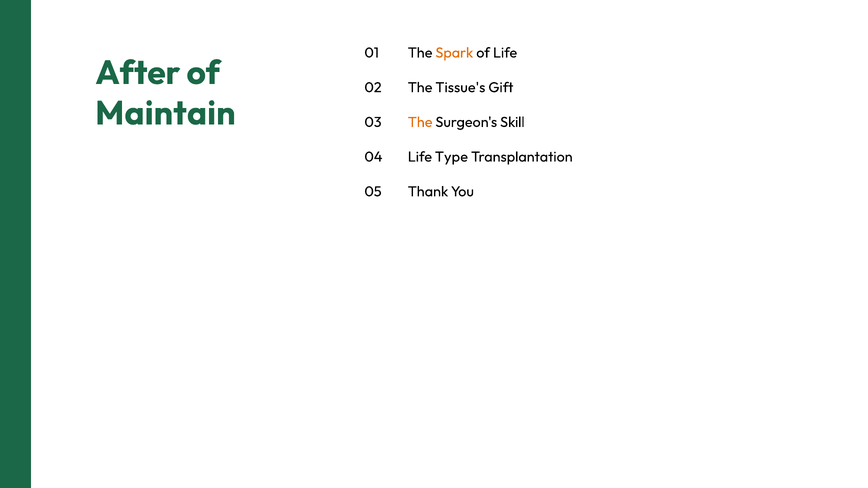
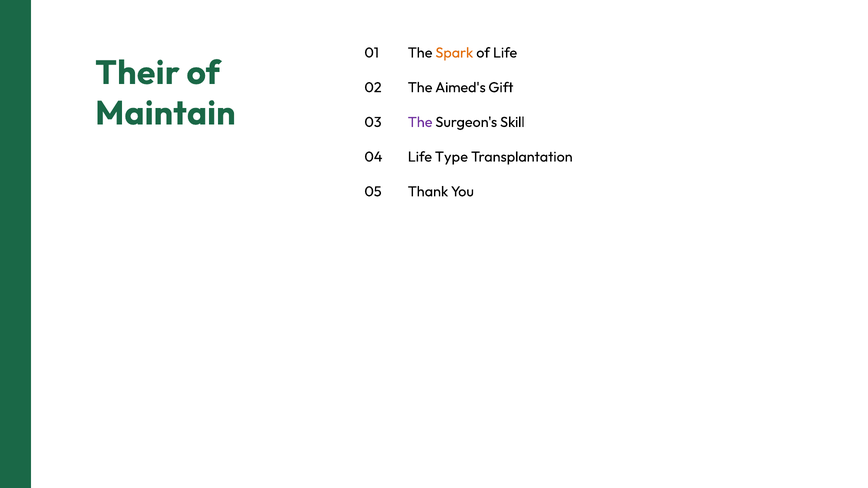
After: After -> Their (138, 73)
Tissue's: Tissue's -> Aimed's (460, 87)
The colour: orange -> purple (420, 122)
